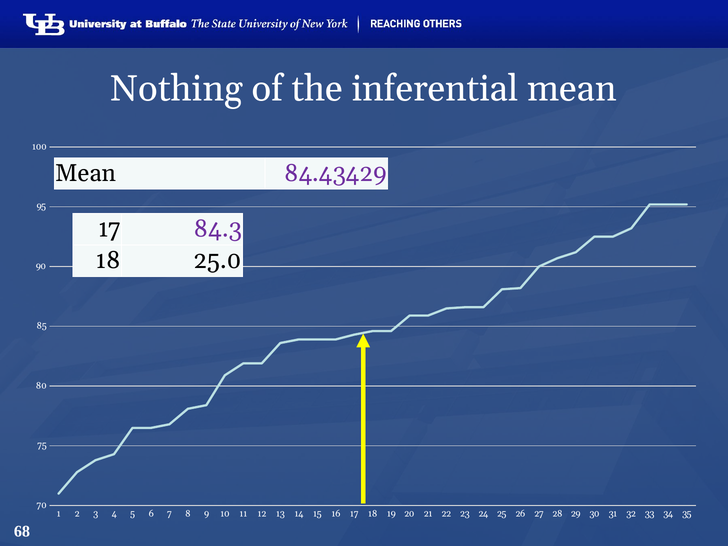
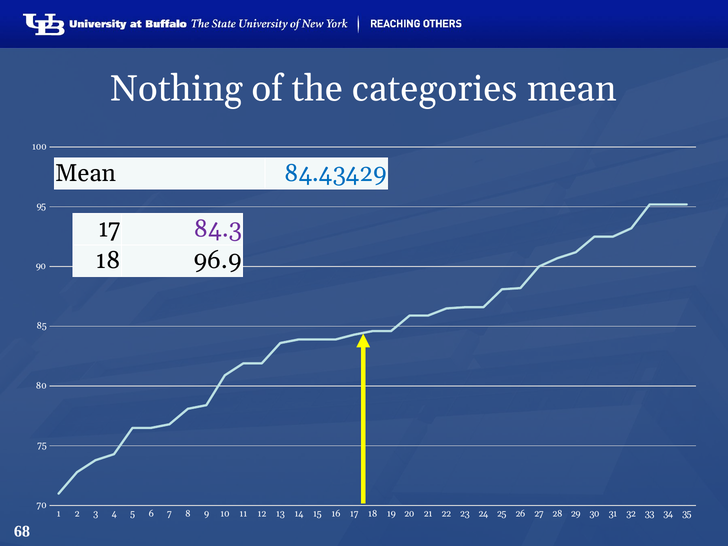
inferential: inferential -> categories (435, 89)
84.43429 colour: purple -> blue (336, 173)
25.0: 25.0 -> 96.9 (218, 260)
